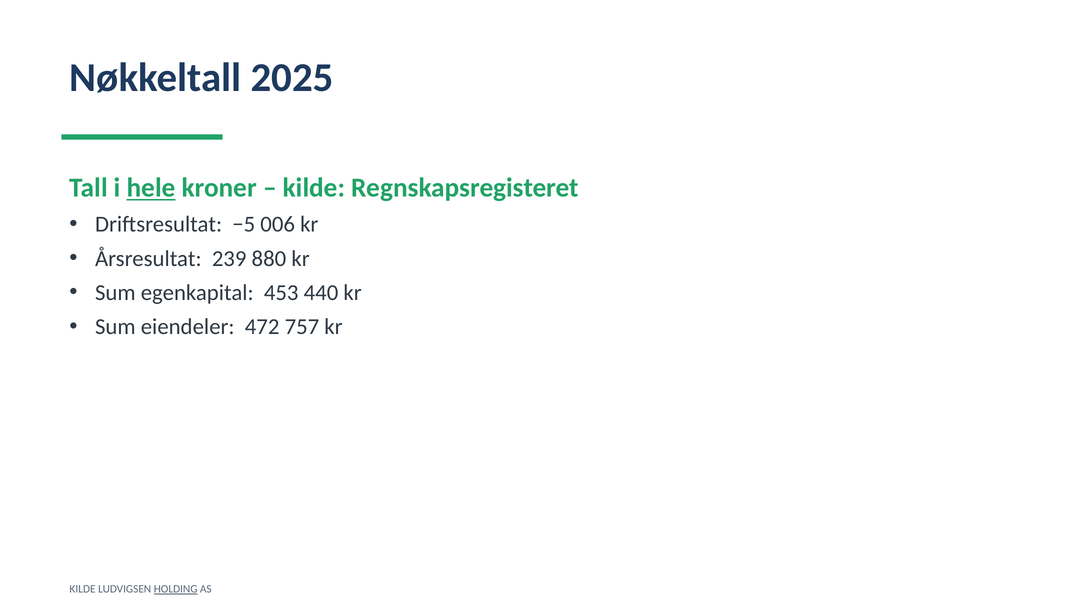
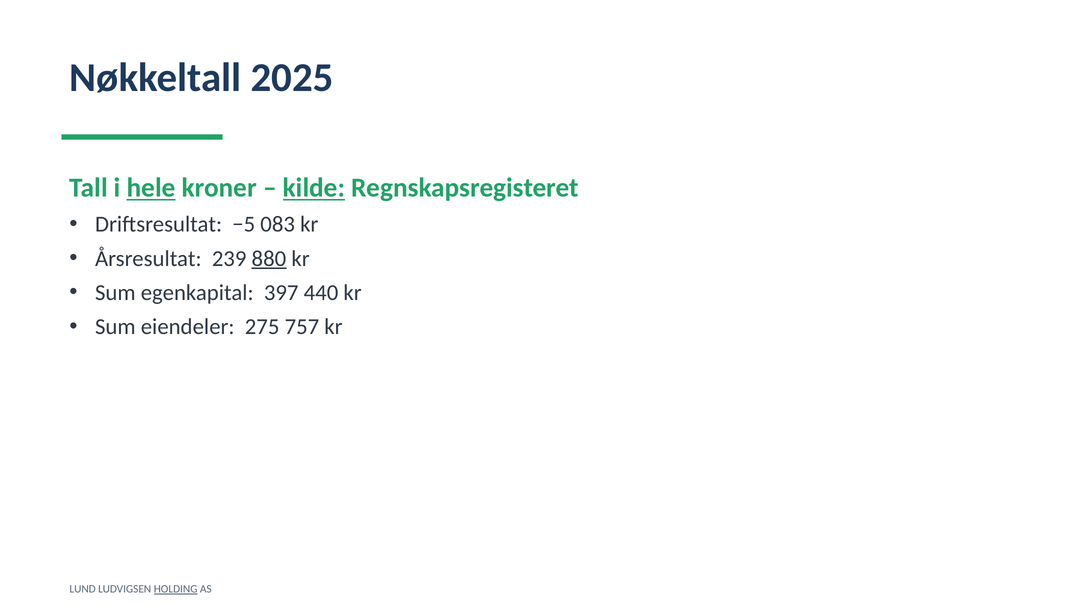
kilde underline: none -> present (314, 188)
006: 006 -> 083 (278, 225)
880 underline: none -> present (269, 259)
453: 453 -> 397 (281, 293)
472: 472 -> 275 (262, 327)
KILDE: KILDE -> LUND (83, 589)
